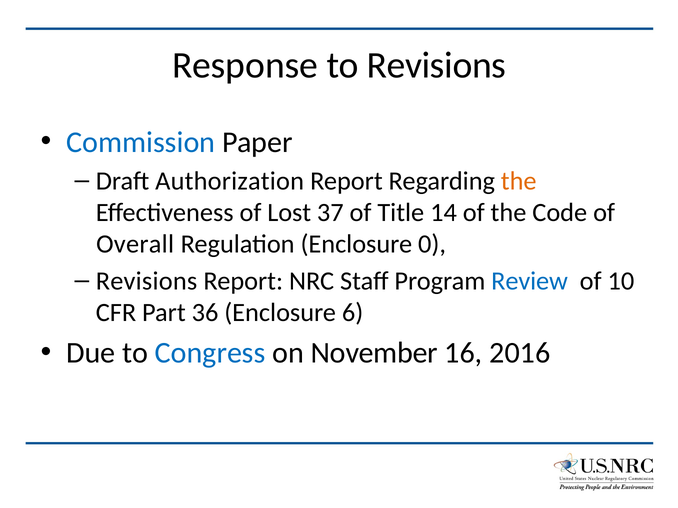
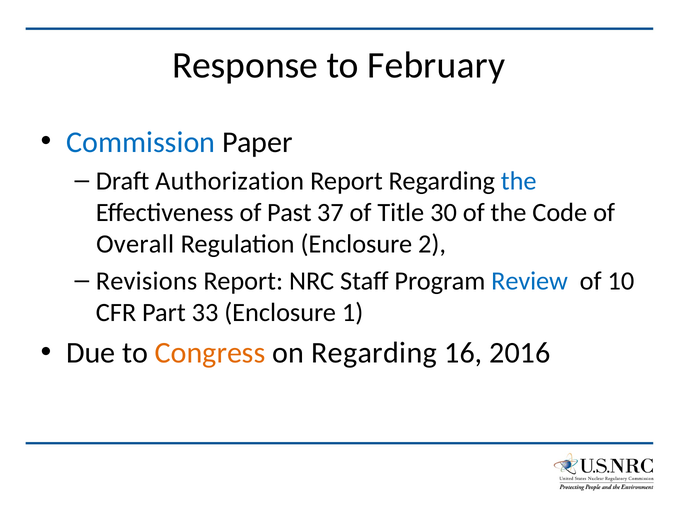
to Revisions: Revisions -> February (436, 65)
the colour: orange -> blue (519, 181)
Lost: Lost -> Past (289, 213)
14: 14 -> 30 (444, 213)
0: 0 -> 2 (432, 244)
36: 36 -> 33 (205, 313)
6: 6 -> 1 (353, 313)
Congress colour: blue -> orange (210, 353)
on November: November -> Regarding (374, 353)
